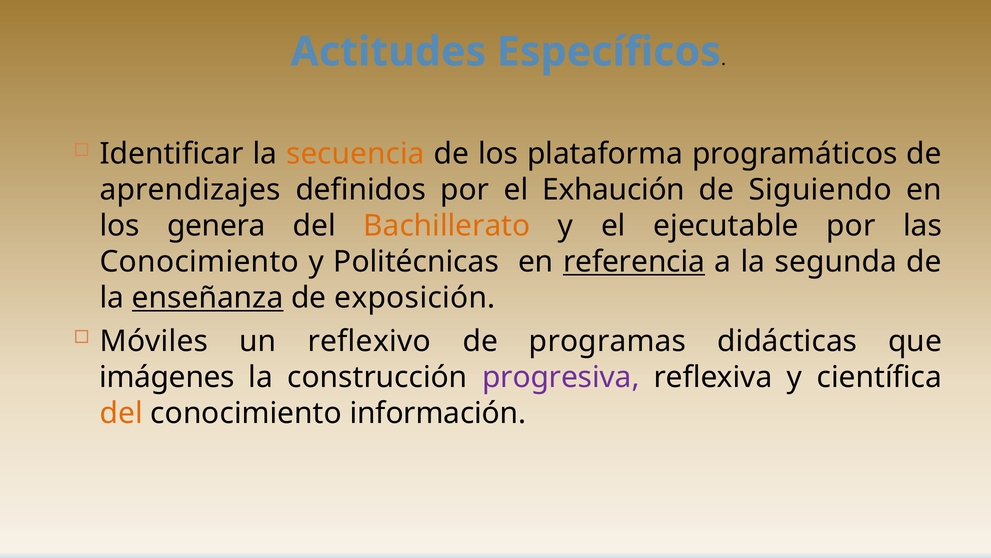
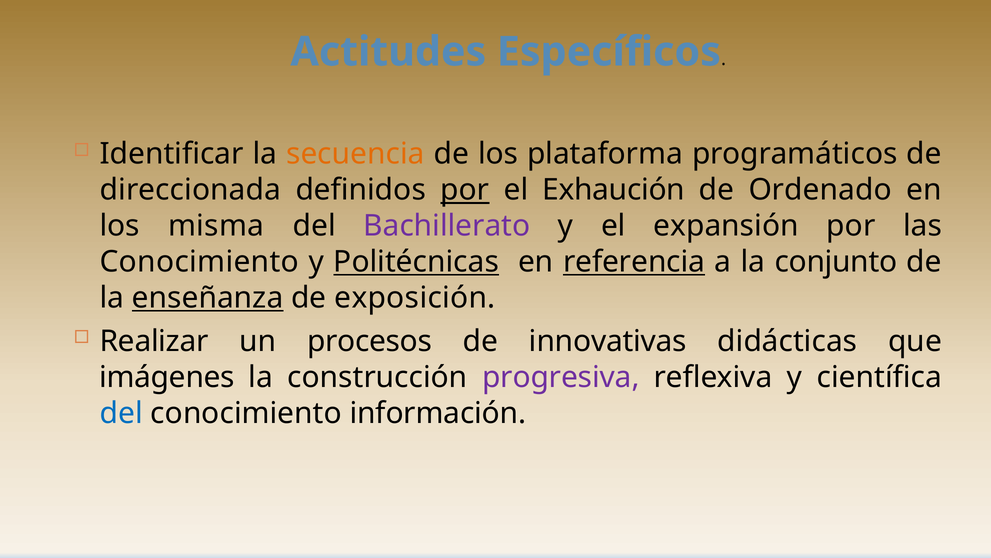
aprendizajes: aprendizajes -> direccionada (190, 190)
por underline: none -> present (465, 190)
Siguiendo: Siguiendo -> Ordenado (820, 190)
genera: genera -> misma (216, 226)
Bachillerato colour: orange -> purple (447, 226)
ejecutable: ejecutable -> expansión (726, 226)
Politécnicas underline: none -> present (416, 262)
segunda: segunda -> conjunto (836, 262)
Móviles: Móviles -> Realizar (154, 341)
reflexivo: reflexivo -> procesos (370, 341)
programas: programas -> innovativas (608, 341)
del colour: orange -> blue (121, 413)
